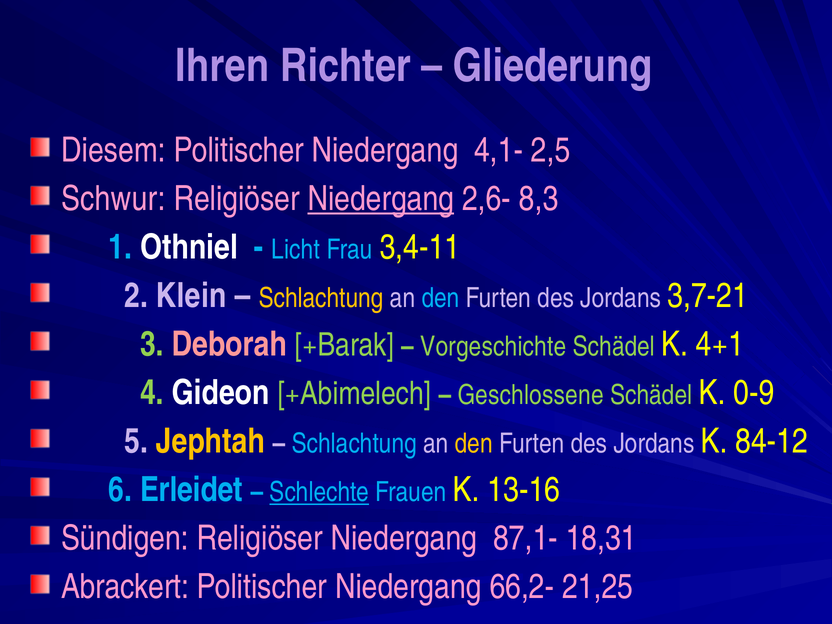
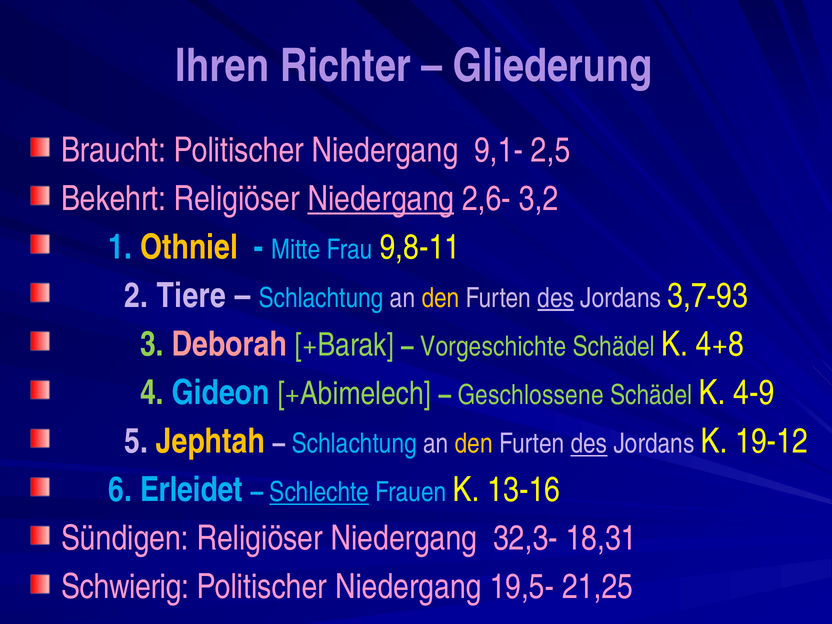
Diesem: Diesem -> Braucht (114, 150)
4,1-: 4,1- -> 9,1- (499, 150)
Schwur: Schwur -> Bekehrt (114, 199)
8,3: 8,3 -> 3,2 (539, 199)
Othniel colour: white -> yellow (189, 247)
Licht: Licht -> Mitte (296, 250)
3,4-11: 3,4-11 -> 9,8-11 (420, 247)
Klein: Klein -> Tiere (191, 296)
Schlachtung colour: yellow -> light blue (321, 298)
den colour: light blue -> yellow (440, 298)
des underline: none -> present (556, 298)
3,7-21: 3,7-21 -> 3,7-93 (708, 296)
4+1: 4+1 -> 4+8 (720, 344)
Gideon colour: white -> light blue (221, 393)
0-9: 0-9 -> 4-9 (754, 393)
des underline: none -> present (589, 444)
84-12: 84-12 -> 19-12 (772, 441)
87,1-: 87,1- -> 32,3- (525, 539)
Abrackert: Abrackert -> Schwierig (125, 587)
66,2-: 66,2- -> 19,5- (522, 587)
